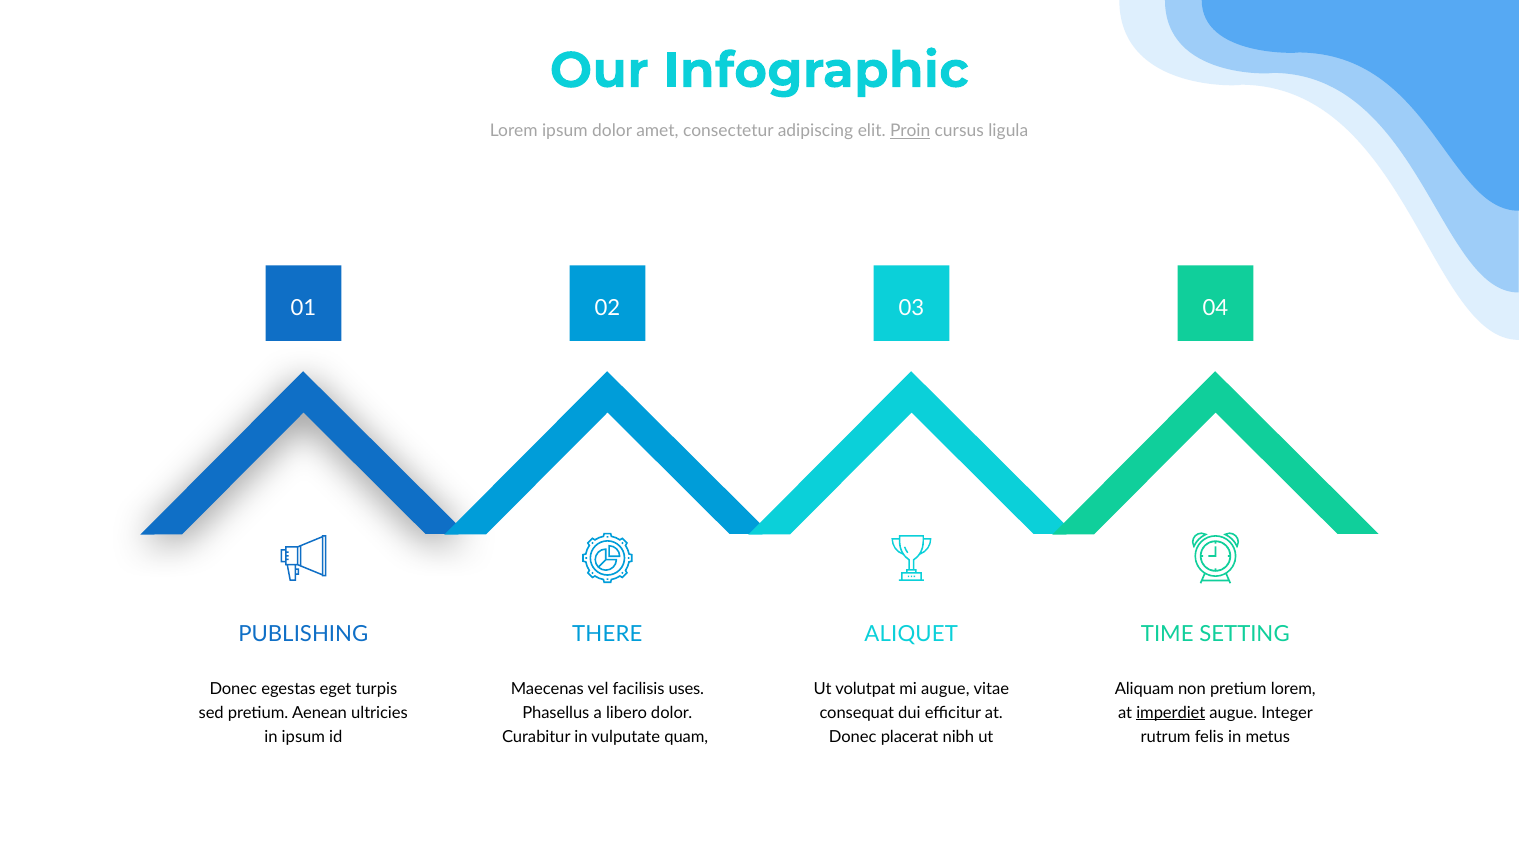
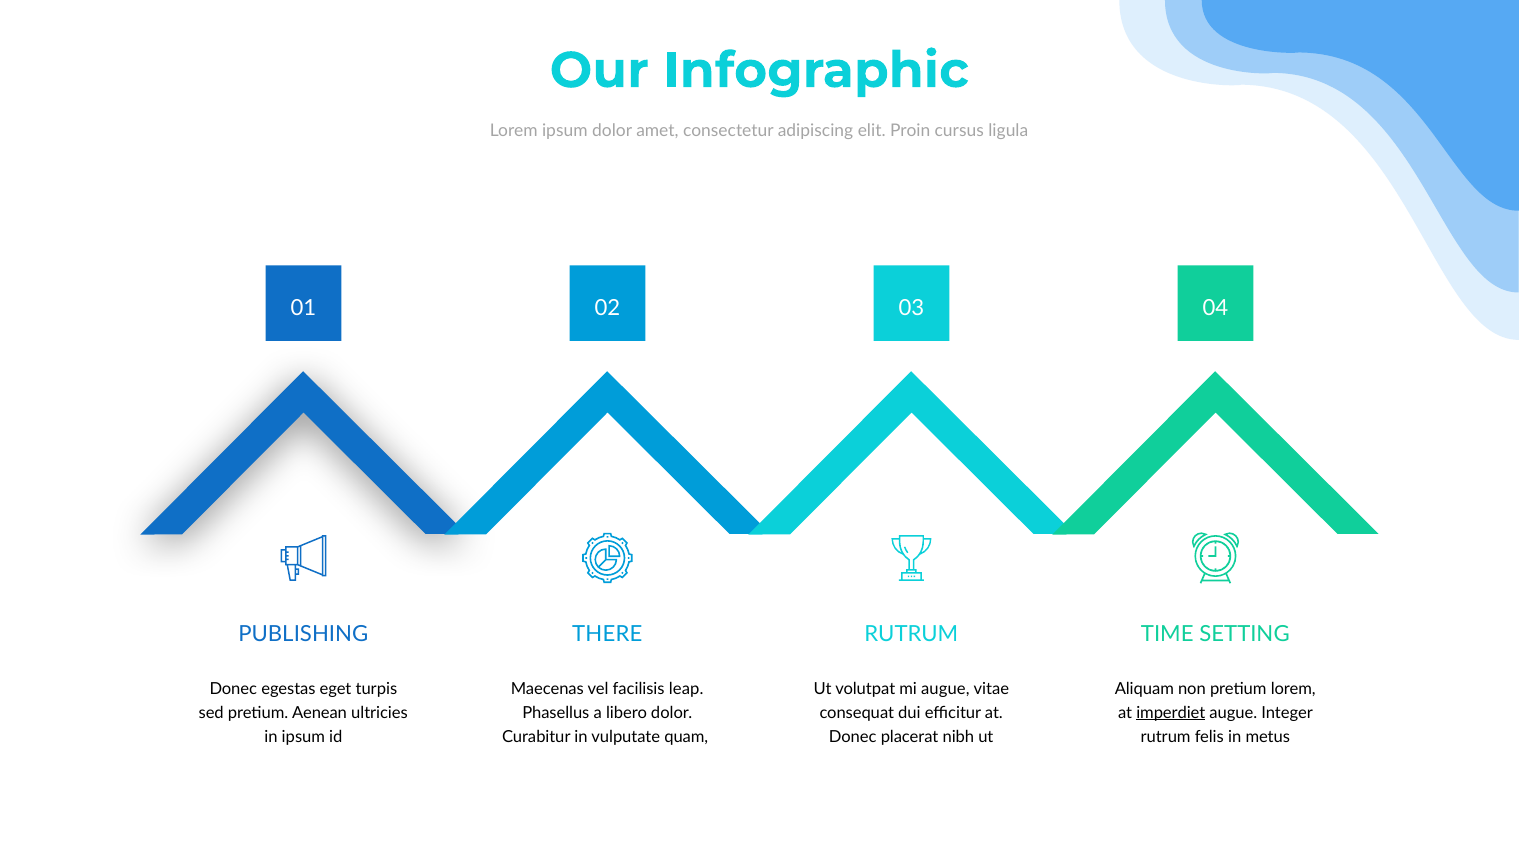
Proin underline: present -> none (910, 131)
ALIQUET: ALIQUET -> RUTRUM (911, 634)
uses: uses -> leap (686, 689)
